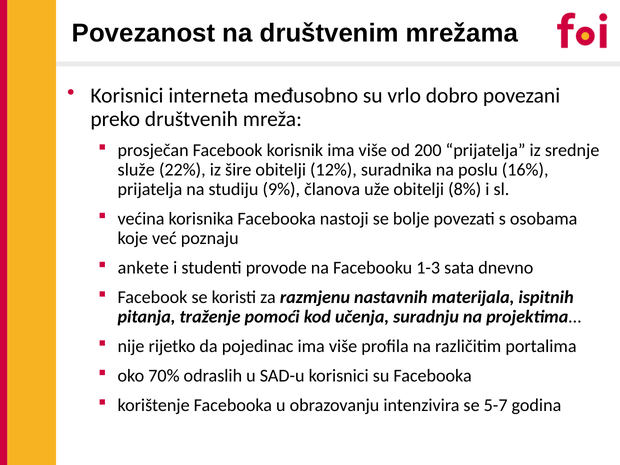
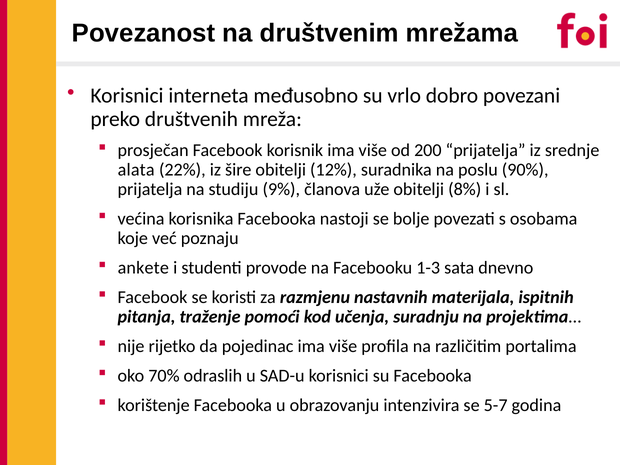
služe: služe -> alata (136, 170)
16%: 16% -> 90% (525, 170)
